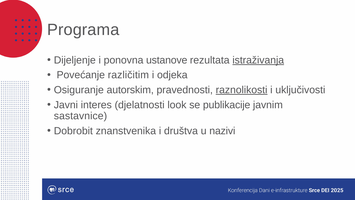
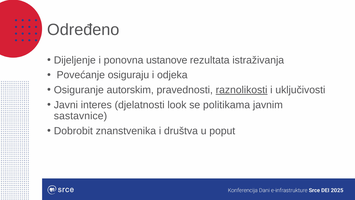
Programa: Programa -> Određeno (83, 30)
istraživanja underline: present -> none (258, 60)
različitim: različitim -> osiguraju (128, 75)
publikacije: publikacije -> politikama (227, 105)
nazivi: nazivi -> poput (222, 131)
